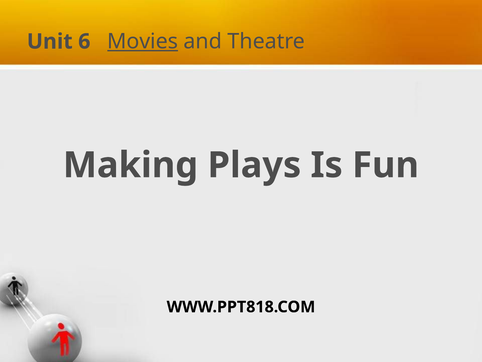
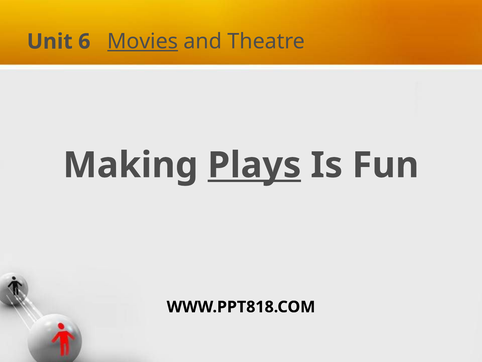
Plays underline: none -> present (254, 165)
